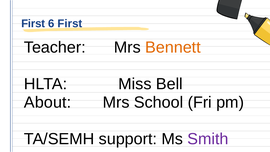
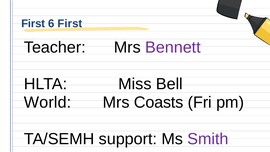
Bennett colour: orange -> purple (173, 47)
About: About -> World (48, 102)
School: School -> Coasts (159, 102)
